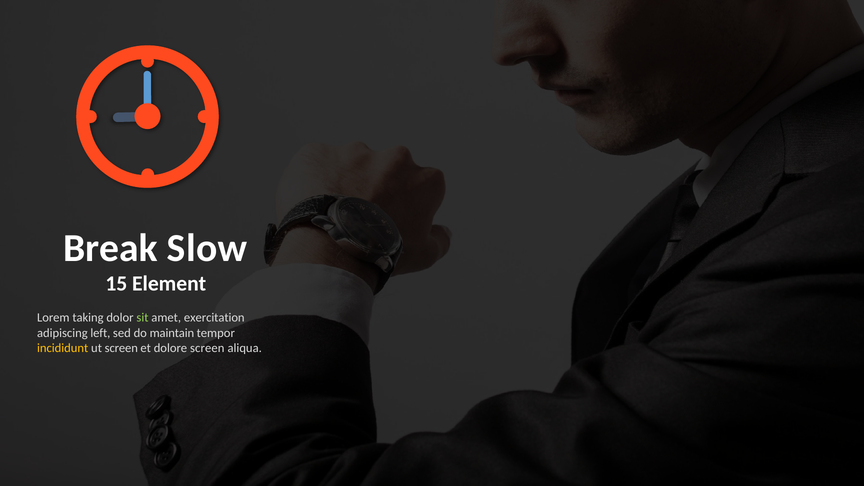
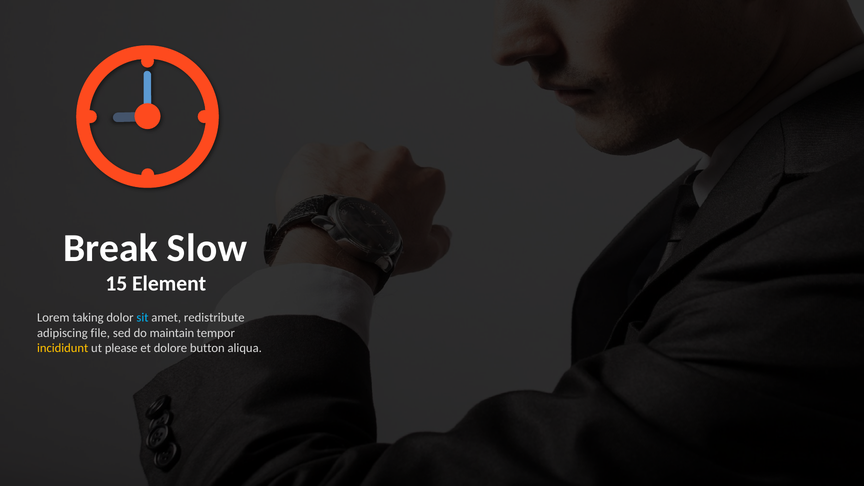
sit colour: light green -> light blue (142, 318)
exercitation: exercitation -> redistribute (214, 318)
left: left -> file (100, 333)
ut screen: screen -> please (121, 348)
dolore screen: screen -> button (207, 348)
